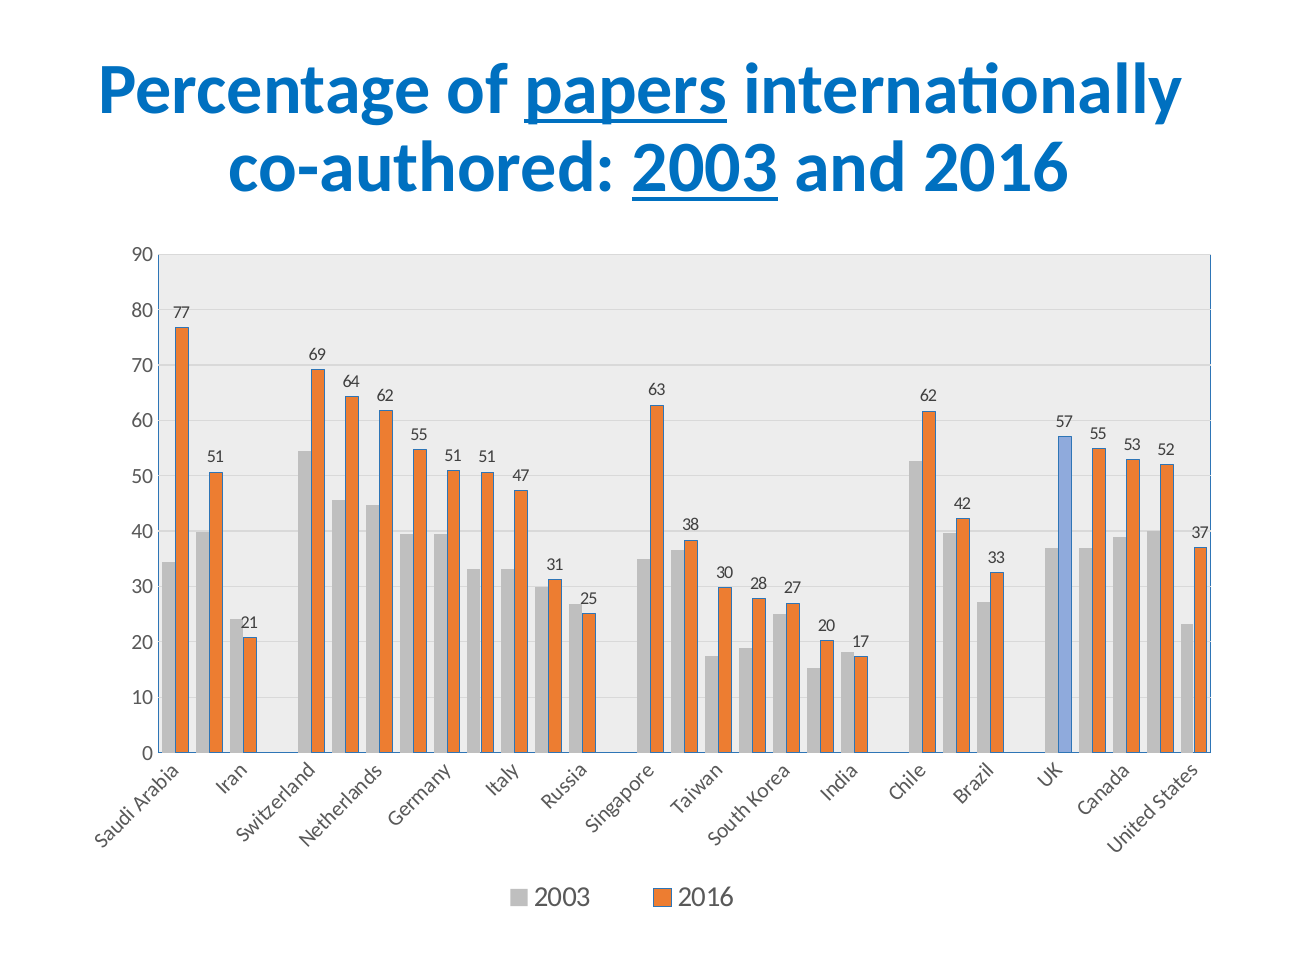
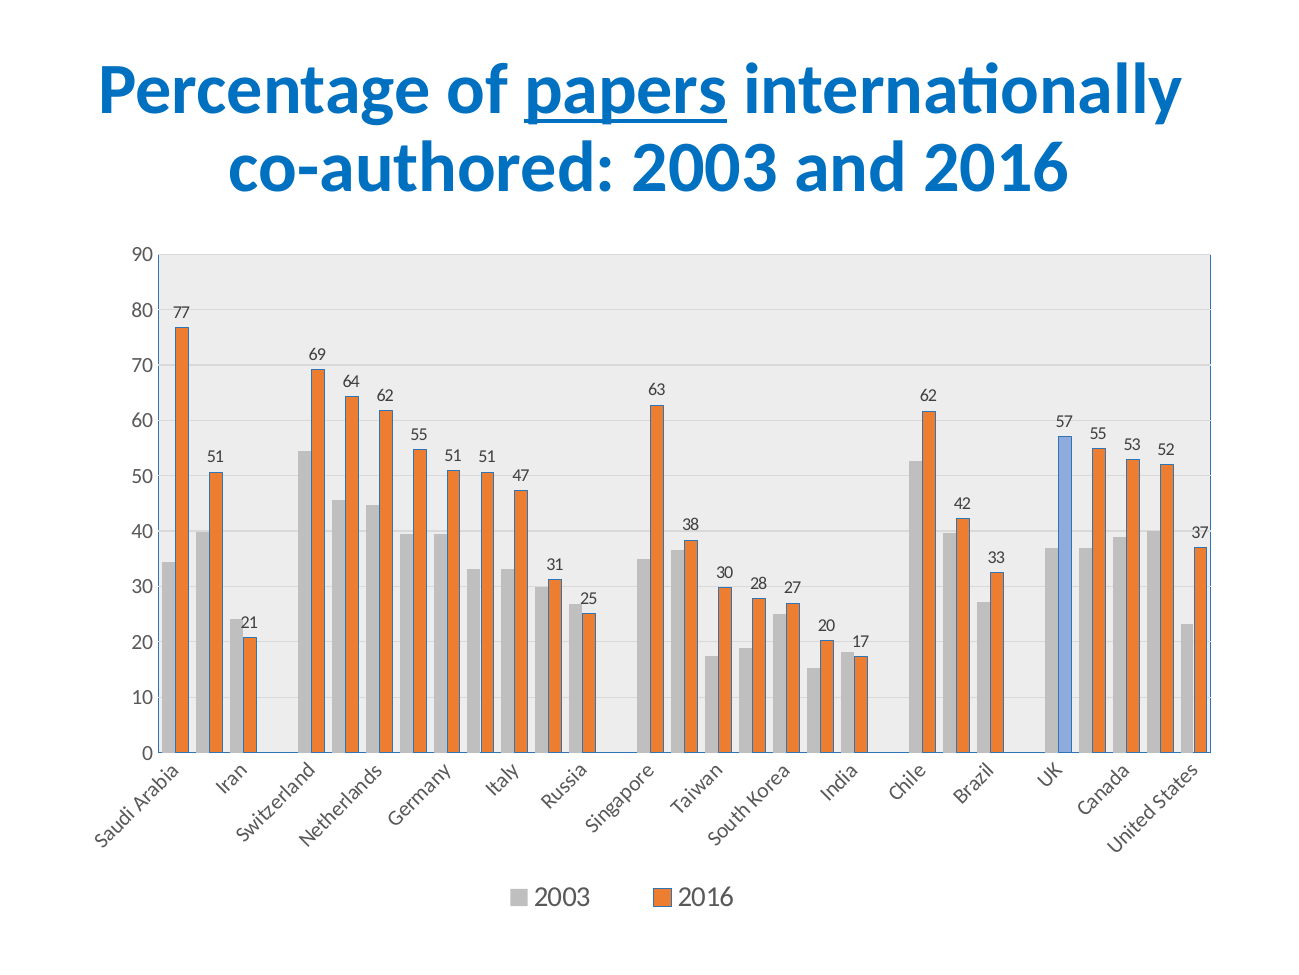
2003 underline: present -> none (705, 168)
